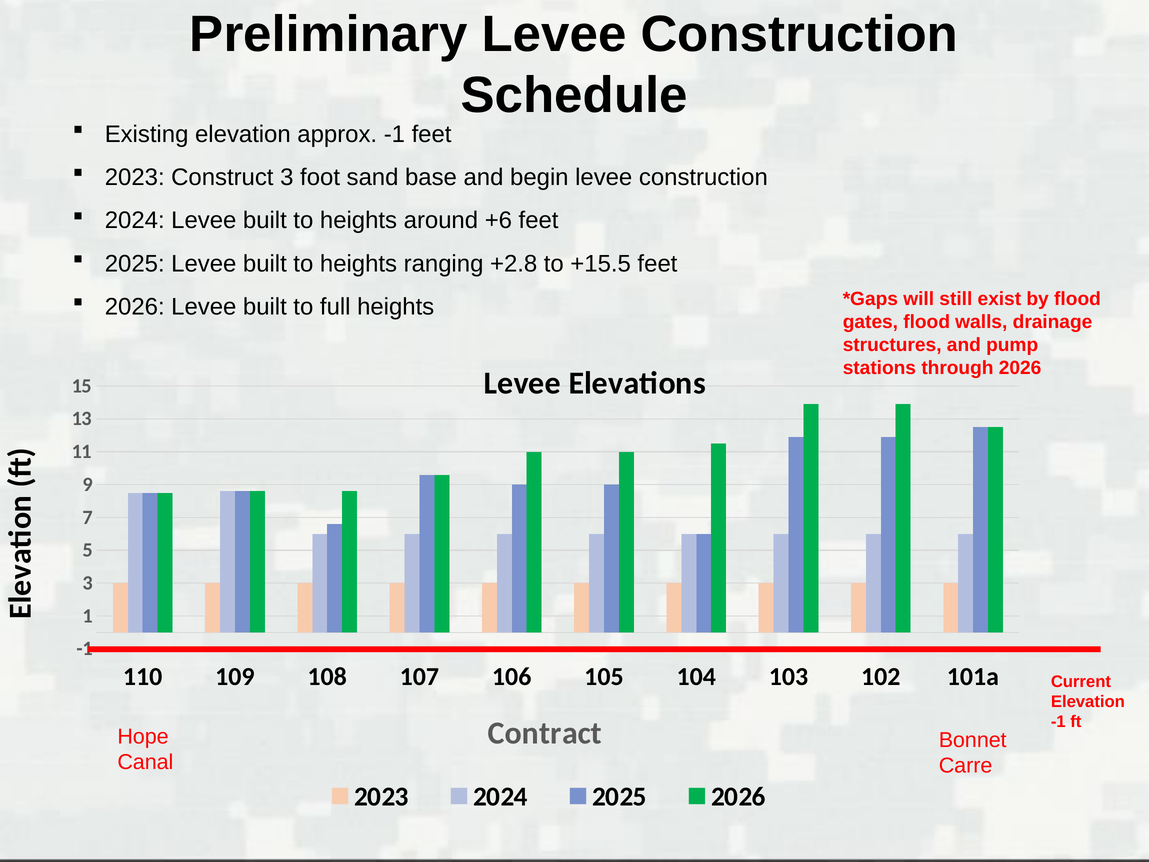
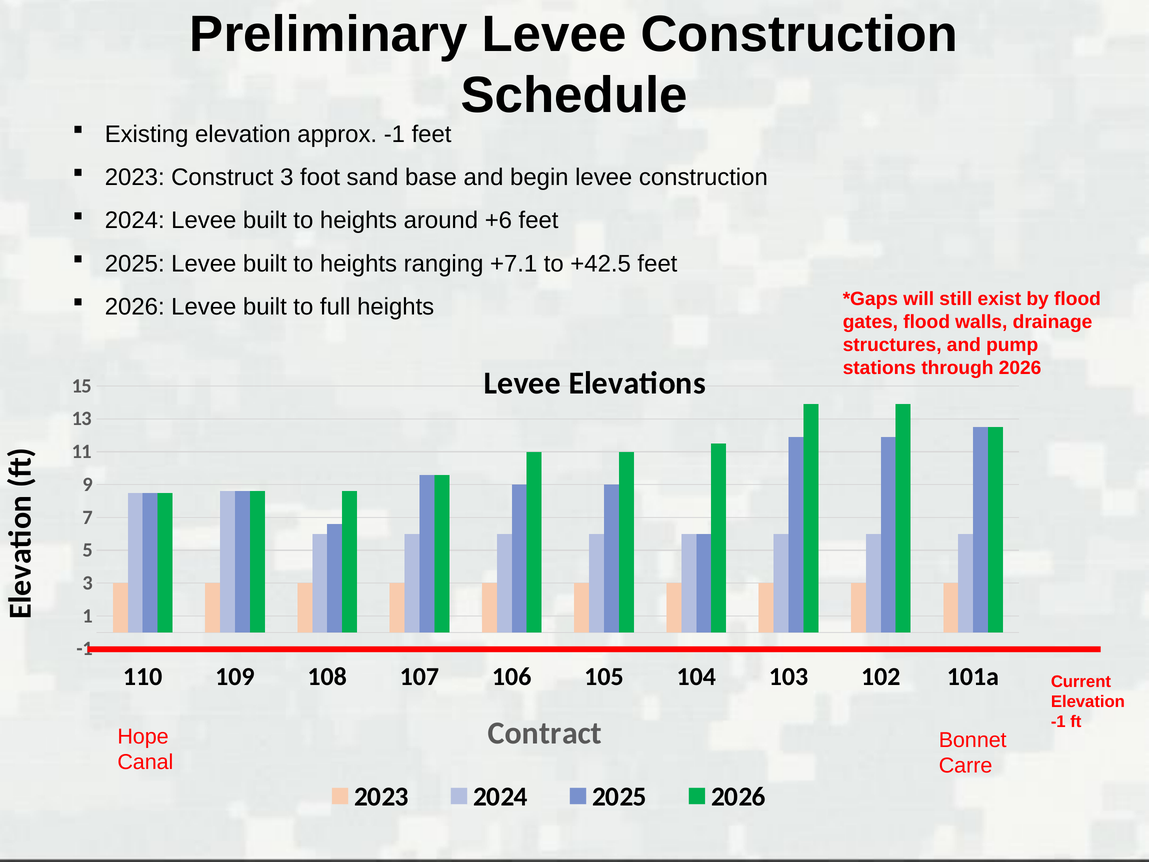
+2.8: +2.8 -> +7.1 (514, 264)
+15.5: +15.5 -> +42.5 (601, 264)
